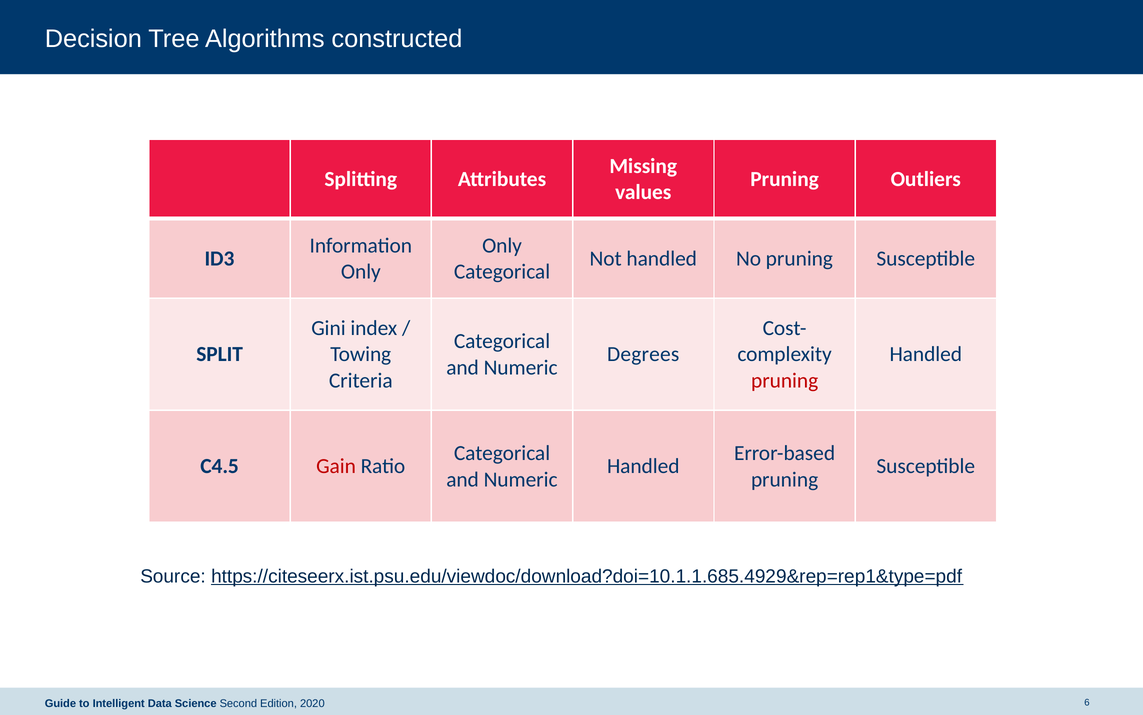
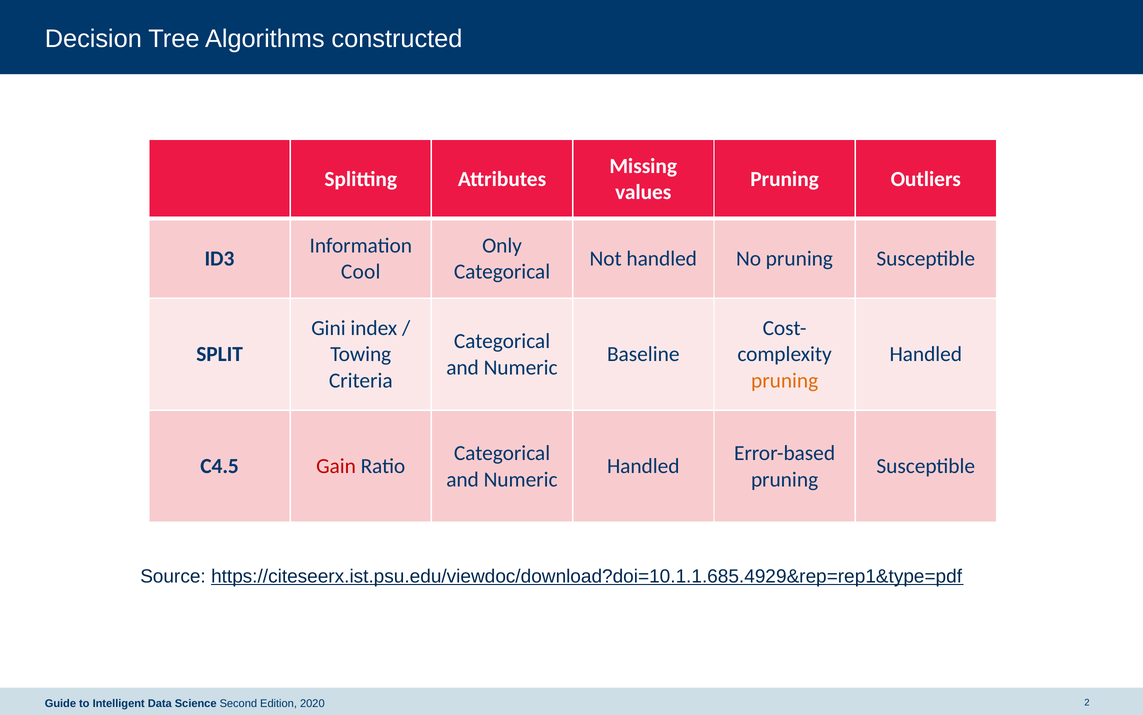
Only: Only -> Cool (361, 271)
Degrees: Degrees -> Baseline (643, 354)
pruning colour: red -> orange (785, 380)
6: 6 -> 2 (1087, 702)
